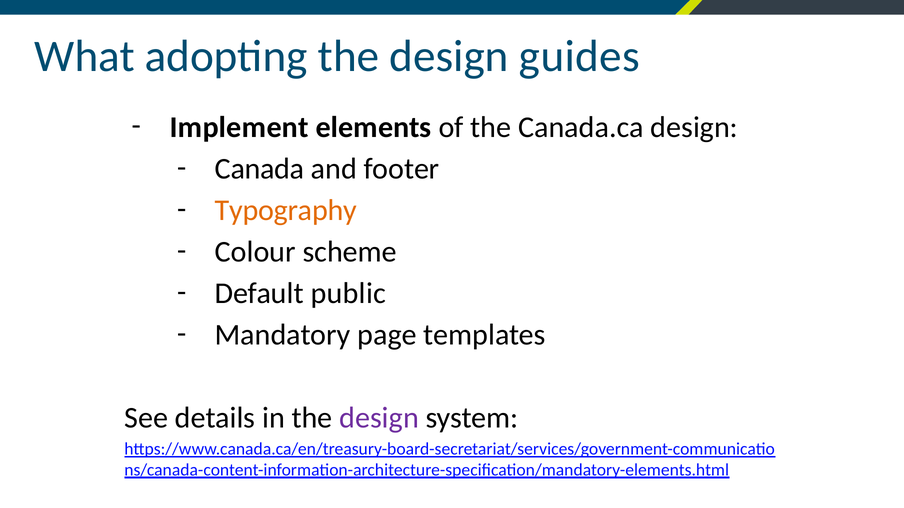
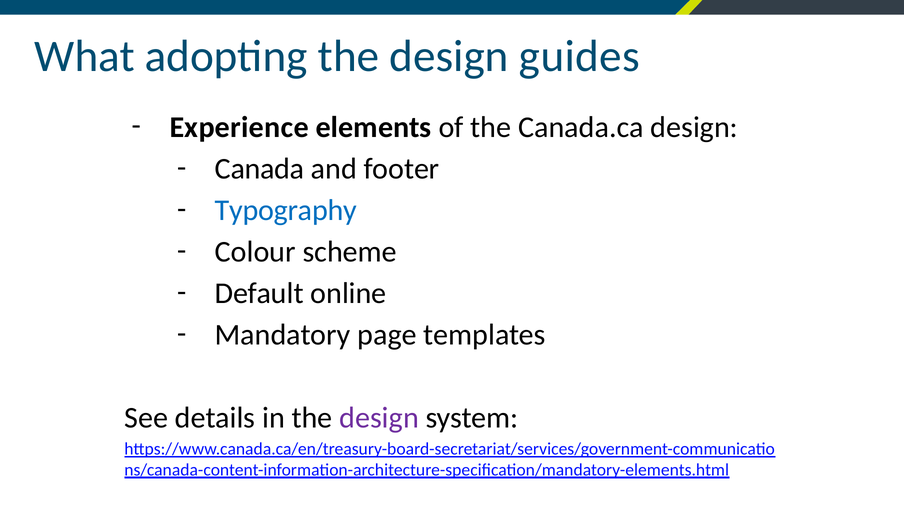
Implement: Implement -> Experience (239, 127)
Typography colour: orange -> blue (286, 211)
public: public -> online (348, 294)
